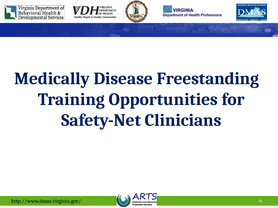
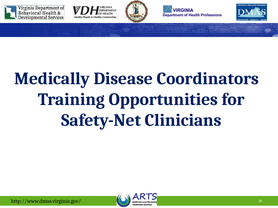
Freestanding: Freestanding -> Coordinators (208, 79)
